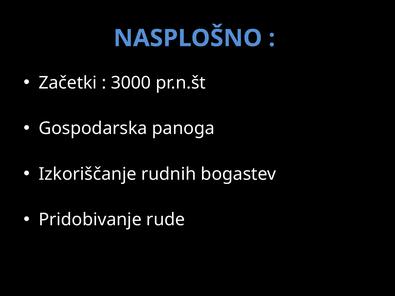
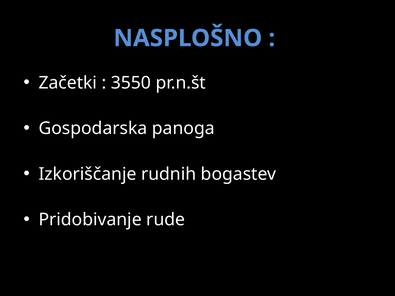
3000: 3000 -> 3550 (131, 83)
